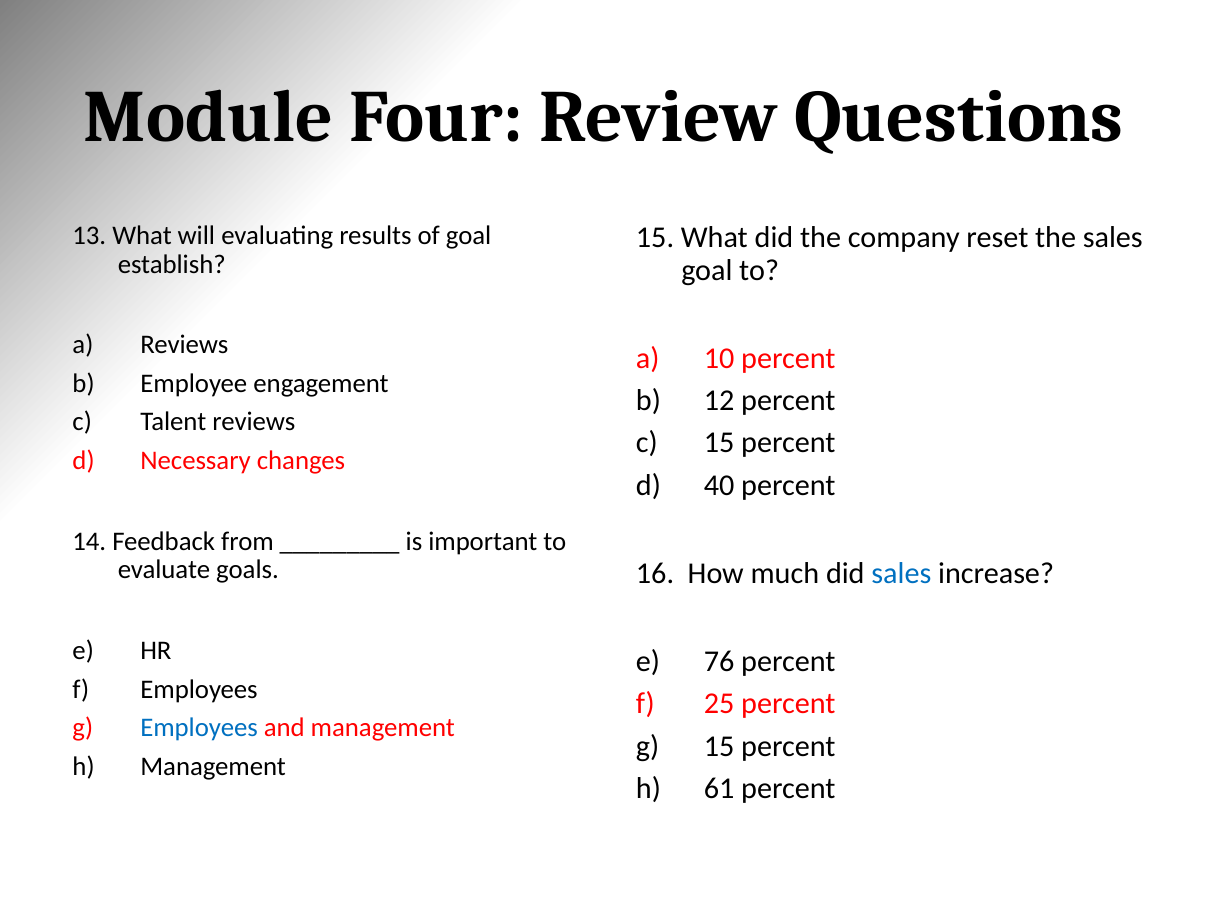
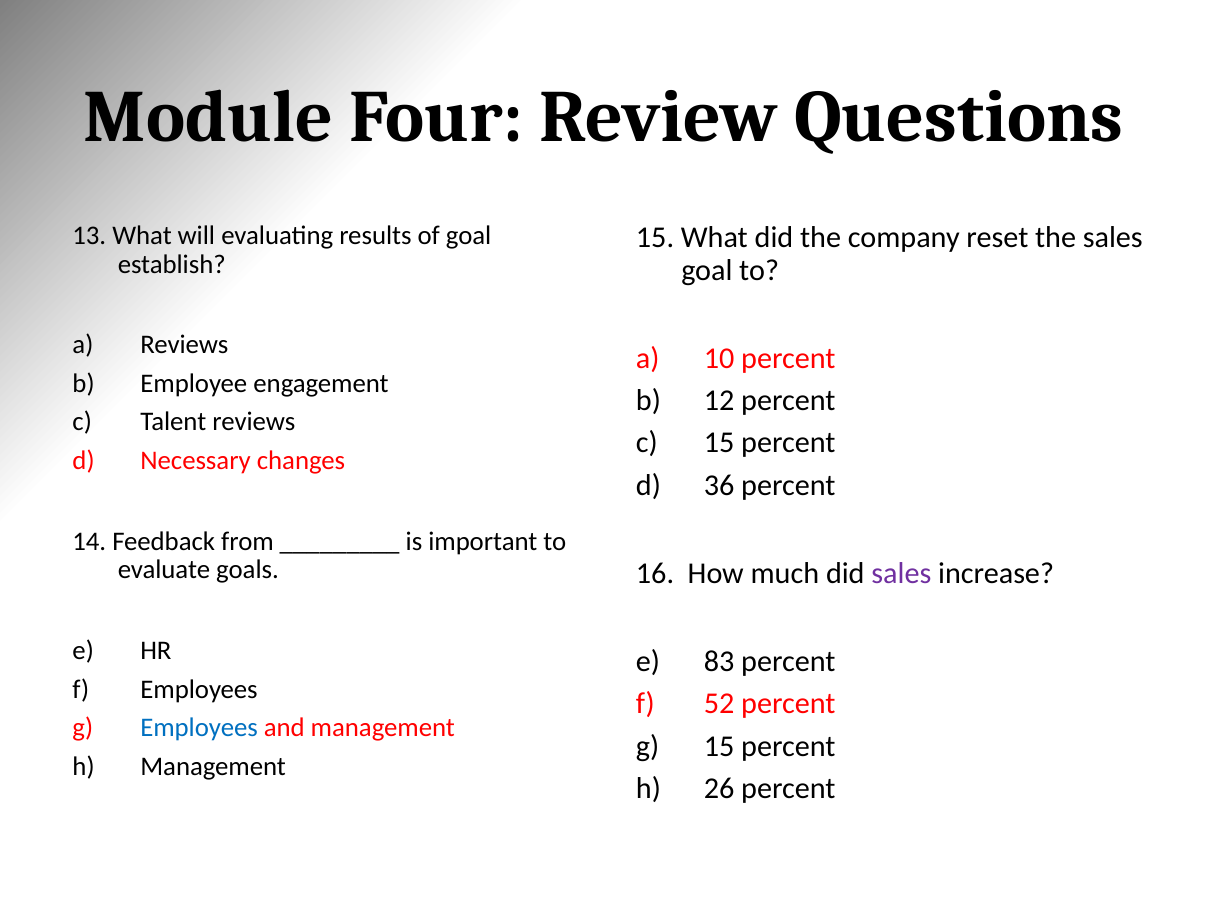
40: 40 -> 36 (719, 485)
sales colour: blue -> purple (901, 573)
76: 76 -> 83 (719, 662)
25: 25 -> 52 (719, 704)
61: 61 -> 26 (719, 788)
